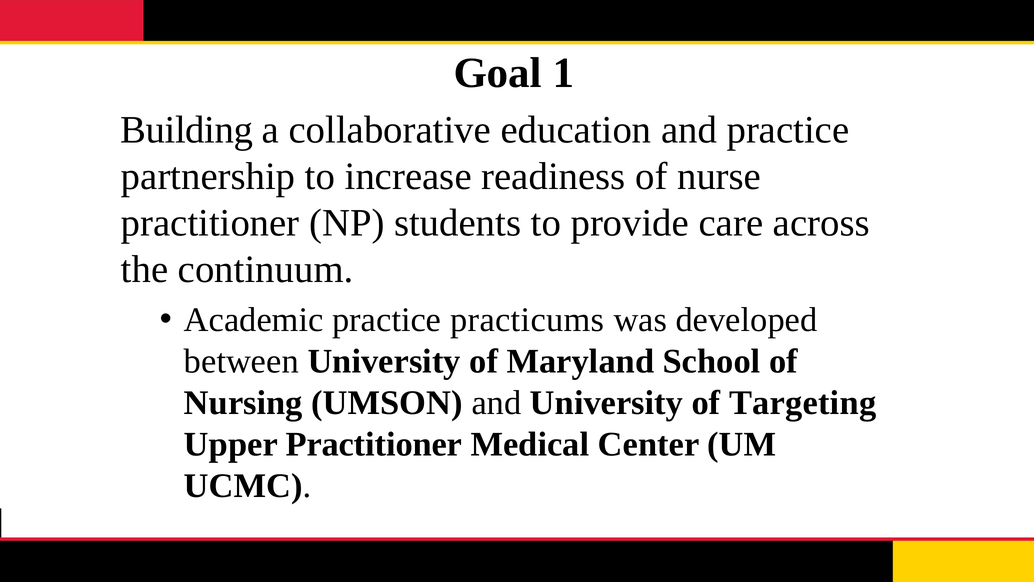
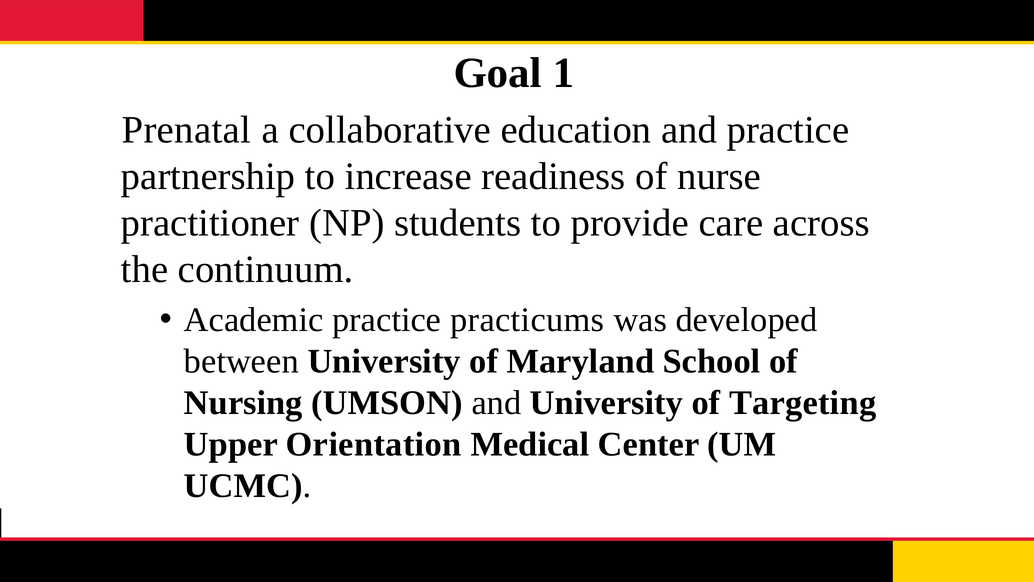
Building: Building -> Prenatal (186, 130)
Upper Practitioner: Practitioner -> Orientation (374, 444)
